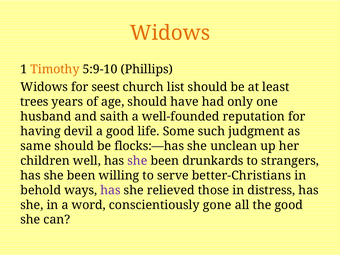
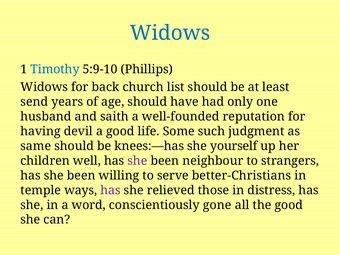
Widows colour: orange -> blue (170, 33)
Timothy colour: orange -> blue (55, 69)
seest: seest -> back (106, 87)
trees: trees -> send (34, 102)
flocks:—has: flocks:—has -> knees:—has (149, 146)
unclean: unclean -> yourself (234, 146)
drunkards: drunkards -> neighbour (213, 161)
behold: behold -> temple (41, 190)
